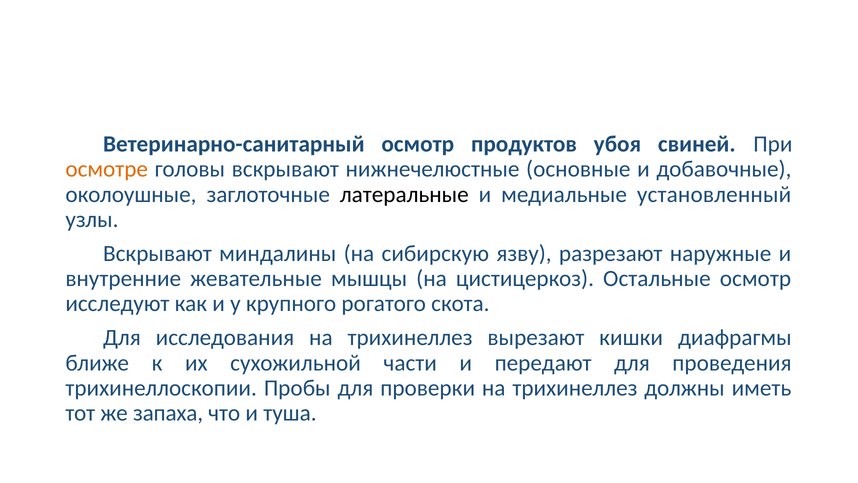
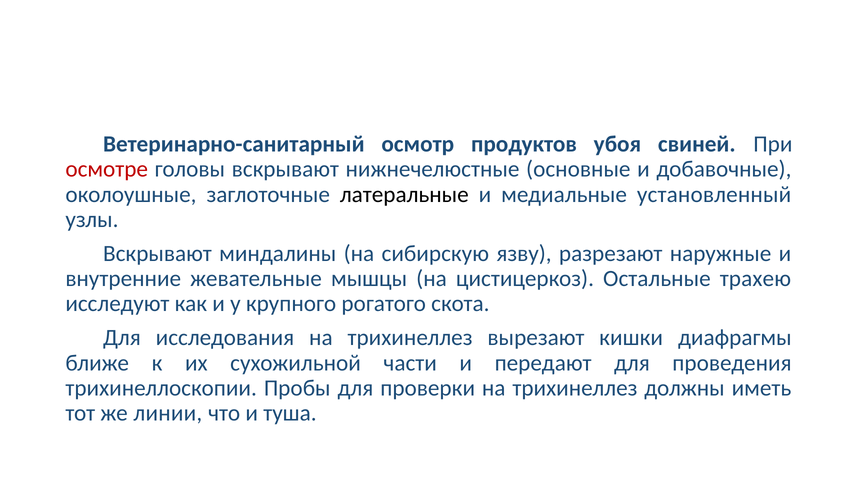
осмотре colour: orange -> red (107, 169)
Остальные осмотр: осмотр -> трахею (755, 278)
запаха: запаха -> линии (168, 413)
